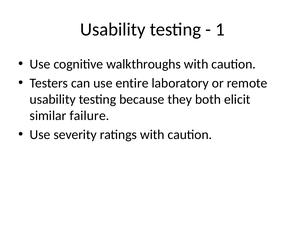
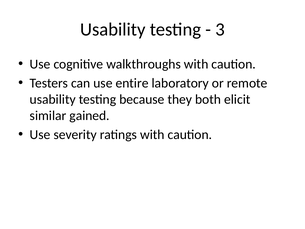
1: 1 -> 3 (220, 30)
failure: failure -> gained (90, 116)
